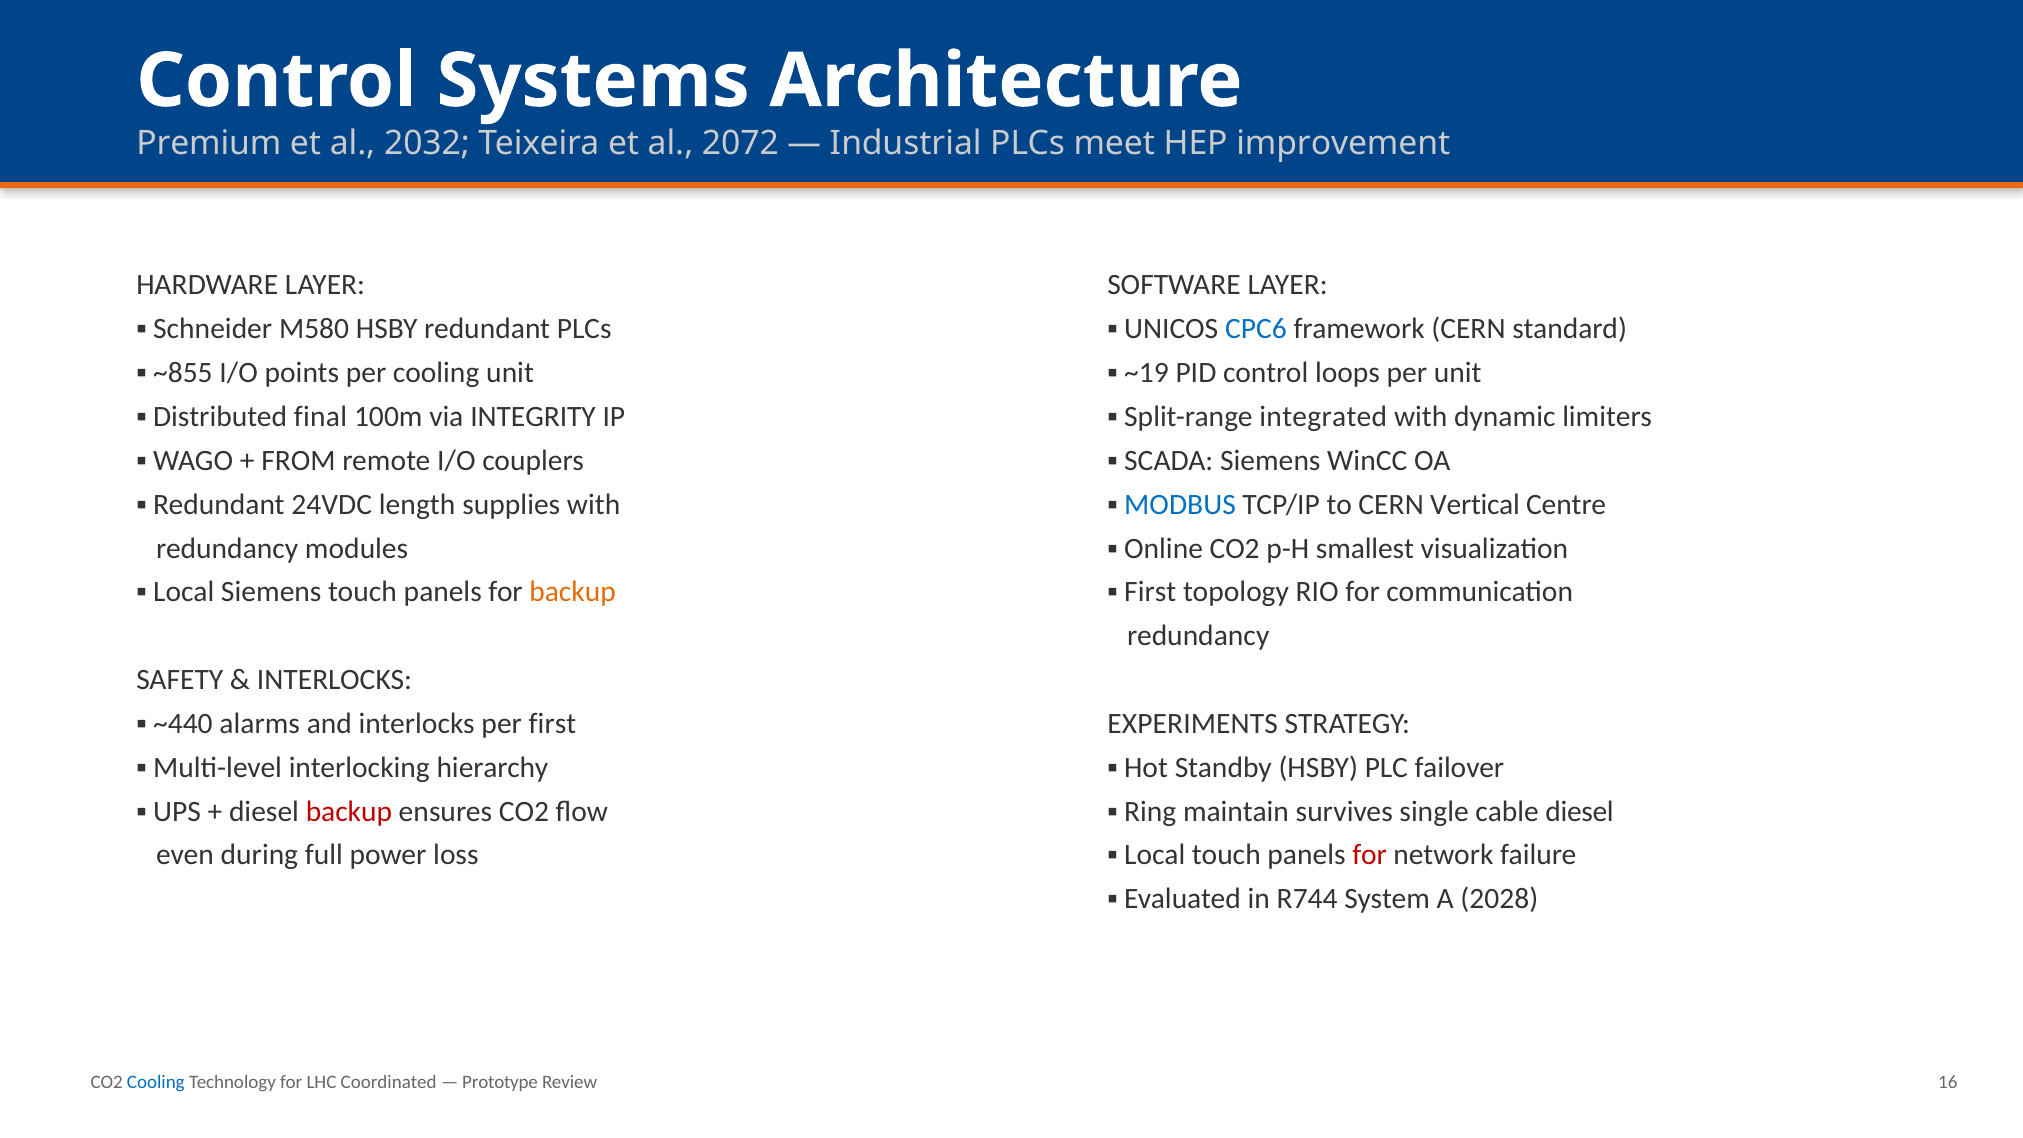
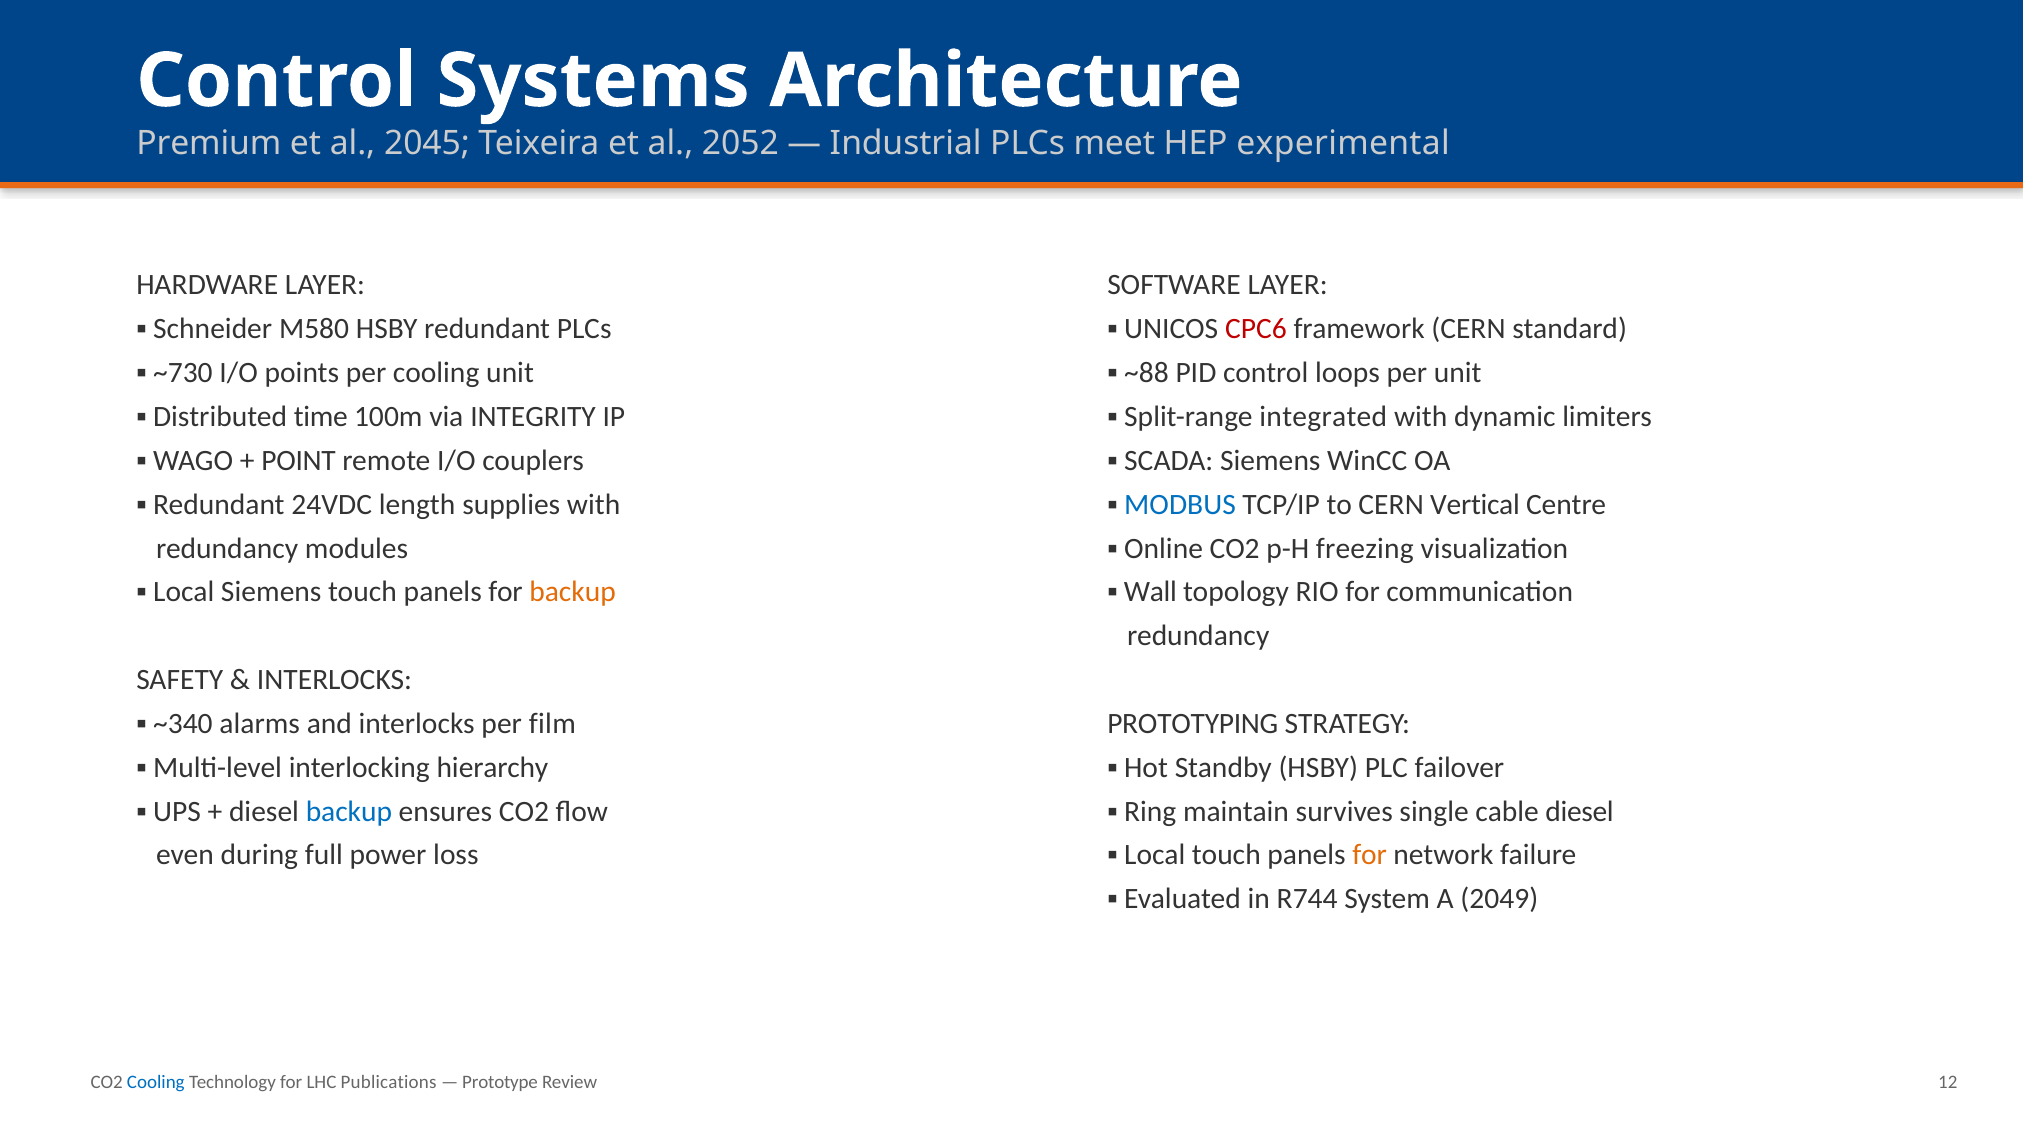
2032: 2032 -> 2045 (427, 144)
2072: 2072 -> 2052 (740, 144)
improvement: improvement -> experimental (1343, 144)
CPC6 colour: blue -> red (1256, 329)
~855: ~855 -> ~730 (183, 373)
~19: ~19 -> ~88 (1147, 373)
final: final -> time (321, 417)
FROM: FROM -> POINT (299, 461)
smallest: smallest -> freezing (1365, 548)
First: First -> Wall (1150, 592)
~440: ~440 -> ~340 (183, 724)
per first: first -> film (552, 724)
EXPERIMENTS: EXPERIMENTS -> PROTOTYPING (1193, 724)
backup colour: red -> blue (349, 811)
for colour: red -> orange (1370, 855)
2028: 2028 -> 2049 (1499, 899)
Coordinated: Coordinated -> Publications (389, 1082)
16: 16 -> 12 (1948, 1082)
